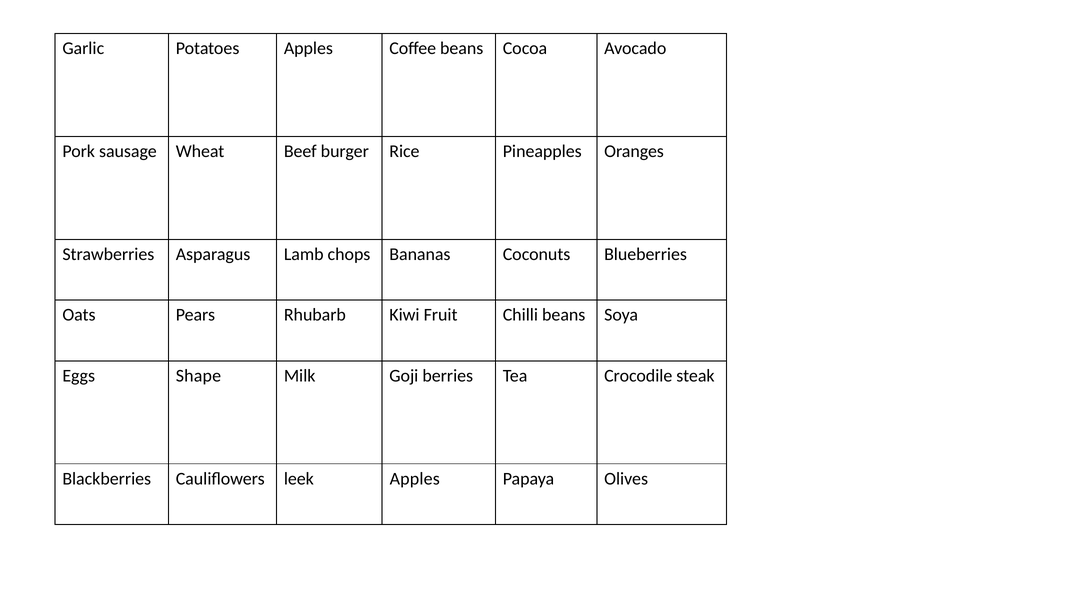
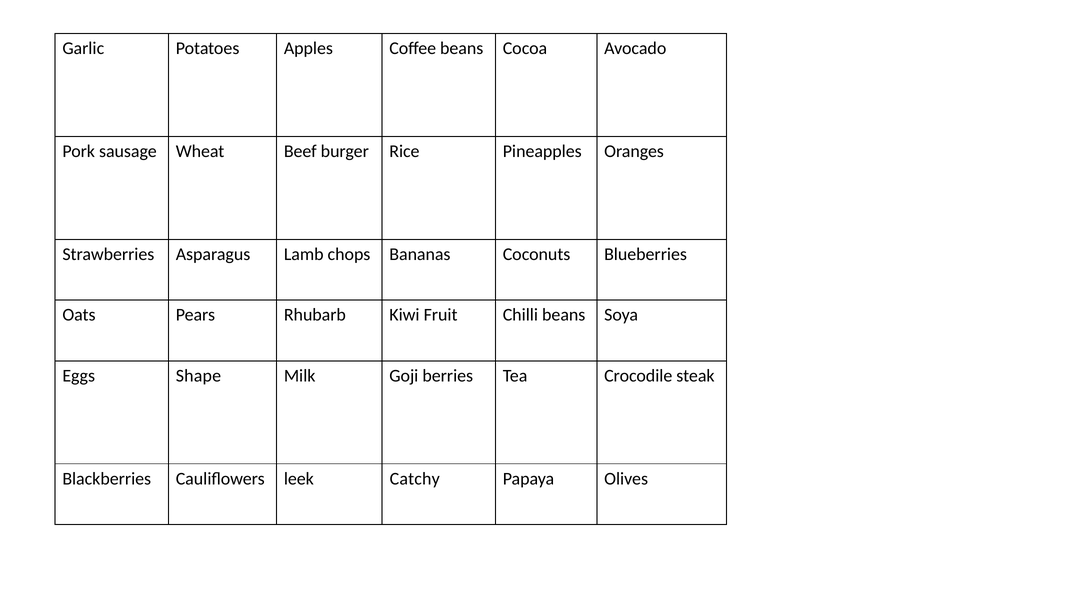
leek Apples: Apples -> Catchy (415, 478)
